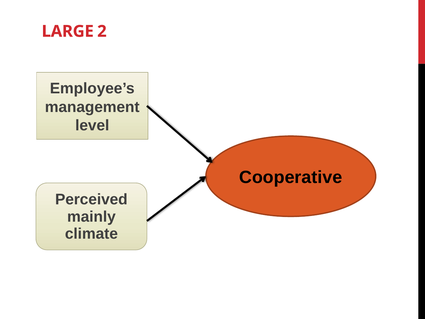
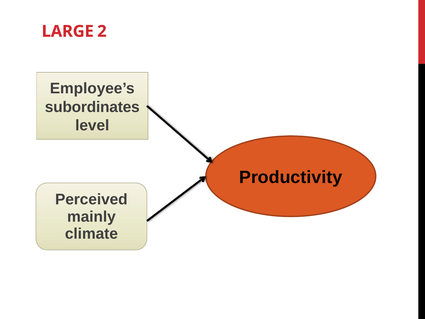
management: management -> subordinates (92, 107)
Cooperative: Cooperative -> Productivity (291, 177)
